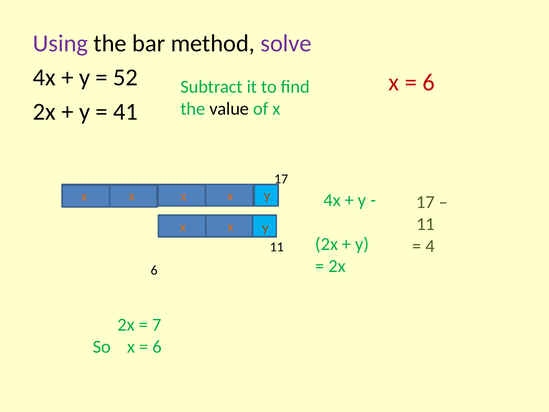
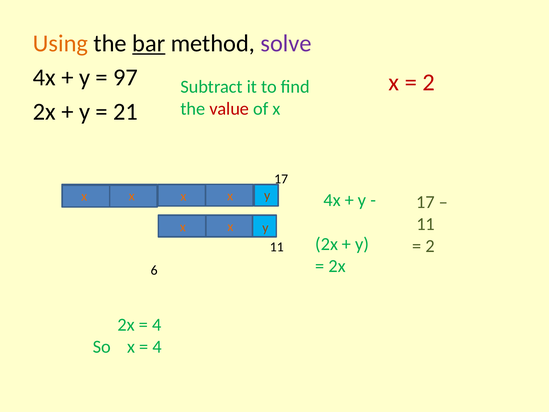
Using colour: purple -> orange (60, 43)
bar underline: none -> present (149, 43)
52: 52 -> 97 (126, 78)
6: 6 -> 2 (429, 82)
value colour: black -> red (229, 109)
41: 41 -> 21 (126, 112)
4: 4 -> 2 (430, 246)
7: 7 -> 4 (157, 325)
6: 6 -> 4 (157, 347)
